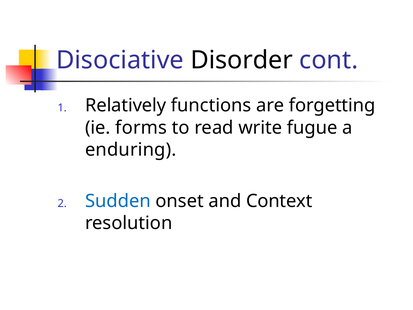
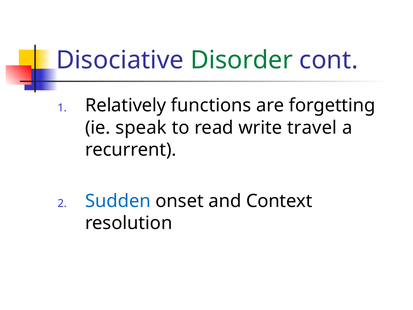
Disorder colour: black -> green (242, 60)
forms: forms -> speak (141, 128)
fugue: fugue -> travel (312, 128)
enduring: enduring -> recurrent (131, 150)
